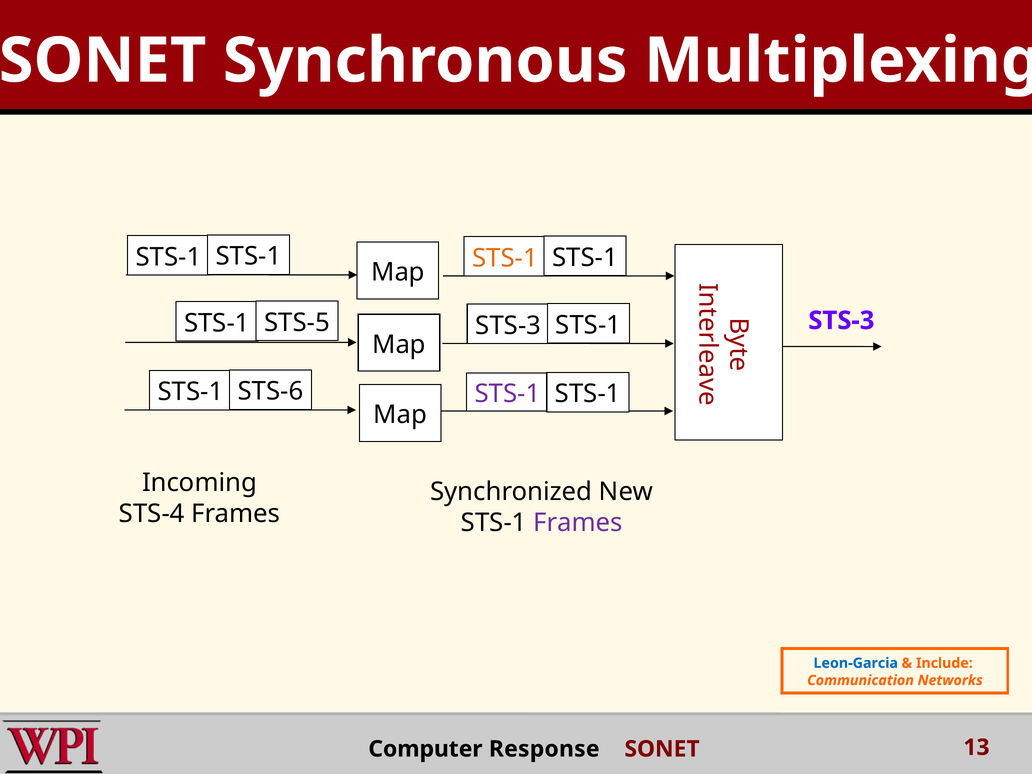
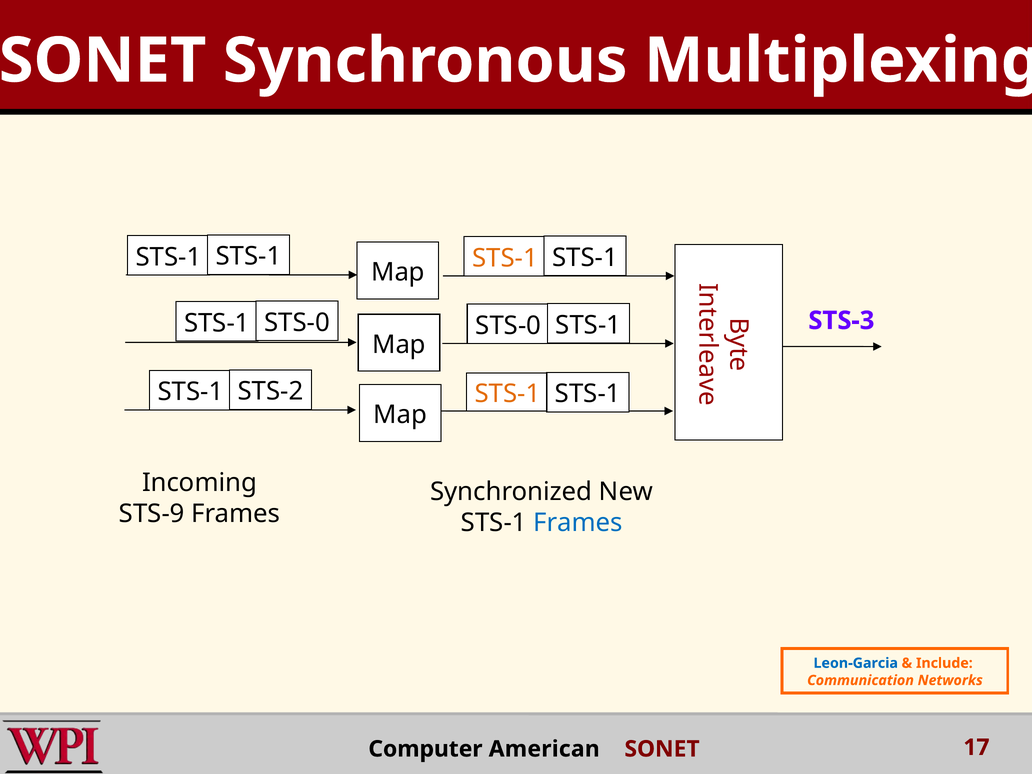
STS-5: STS-5 -> STS-0 (297, 323)
STS-3: STS-3 -> STS-0 (508, 326)
STS-6: STS-6 -> STS-2 (271, 391)
STS-1 colour: purple -> orange (508, 394)
STS-4: STS-4 -> STS-9 (152, 514)
Frames colour: purple -> blue (578, 523)
Response: Response -> American (544, 749)
13: 13 -> 17 (976, 747)
